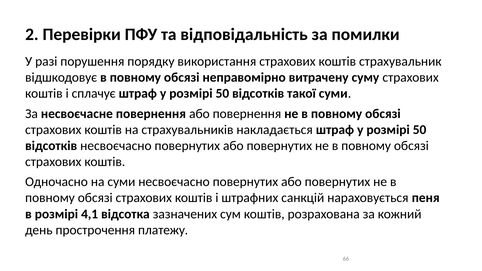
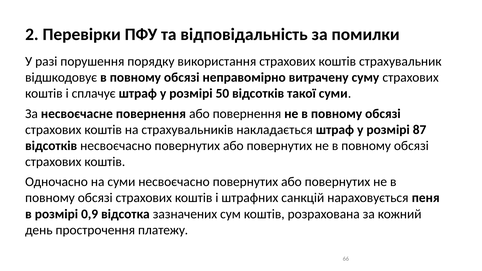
50: 50 -> 87 (420, 130)
4,1: 4,1 -> 0,9 (90, 214)
